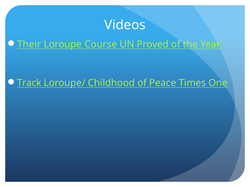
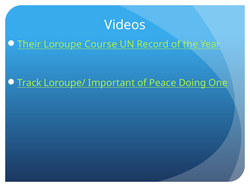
Proved: Proved -> Record (153, 44)
Childhood: Childhood -> Important (111, 83)
Times: Times -> Doing (192, 83)
